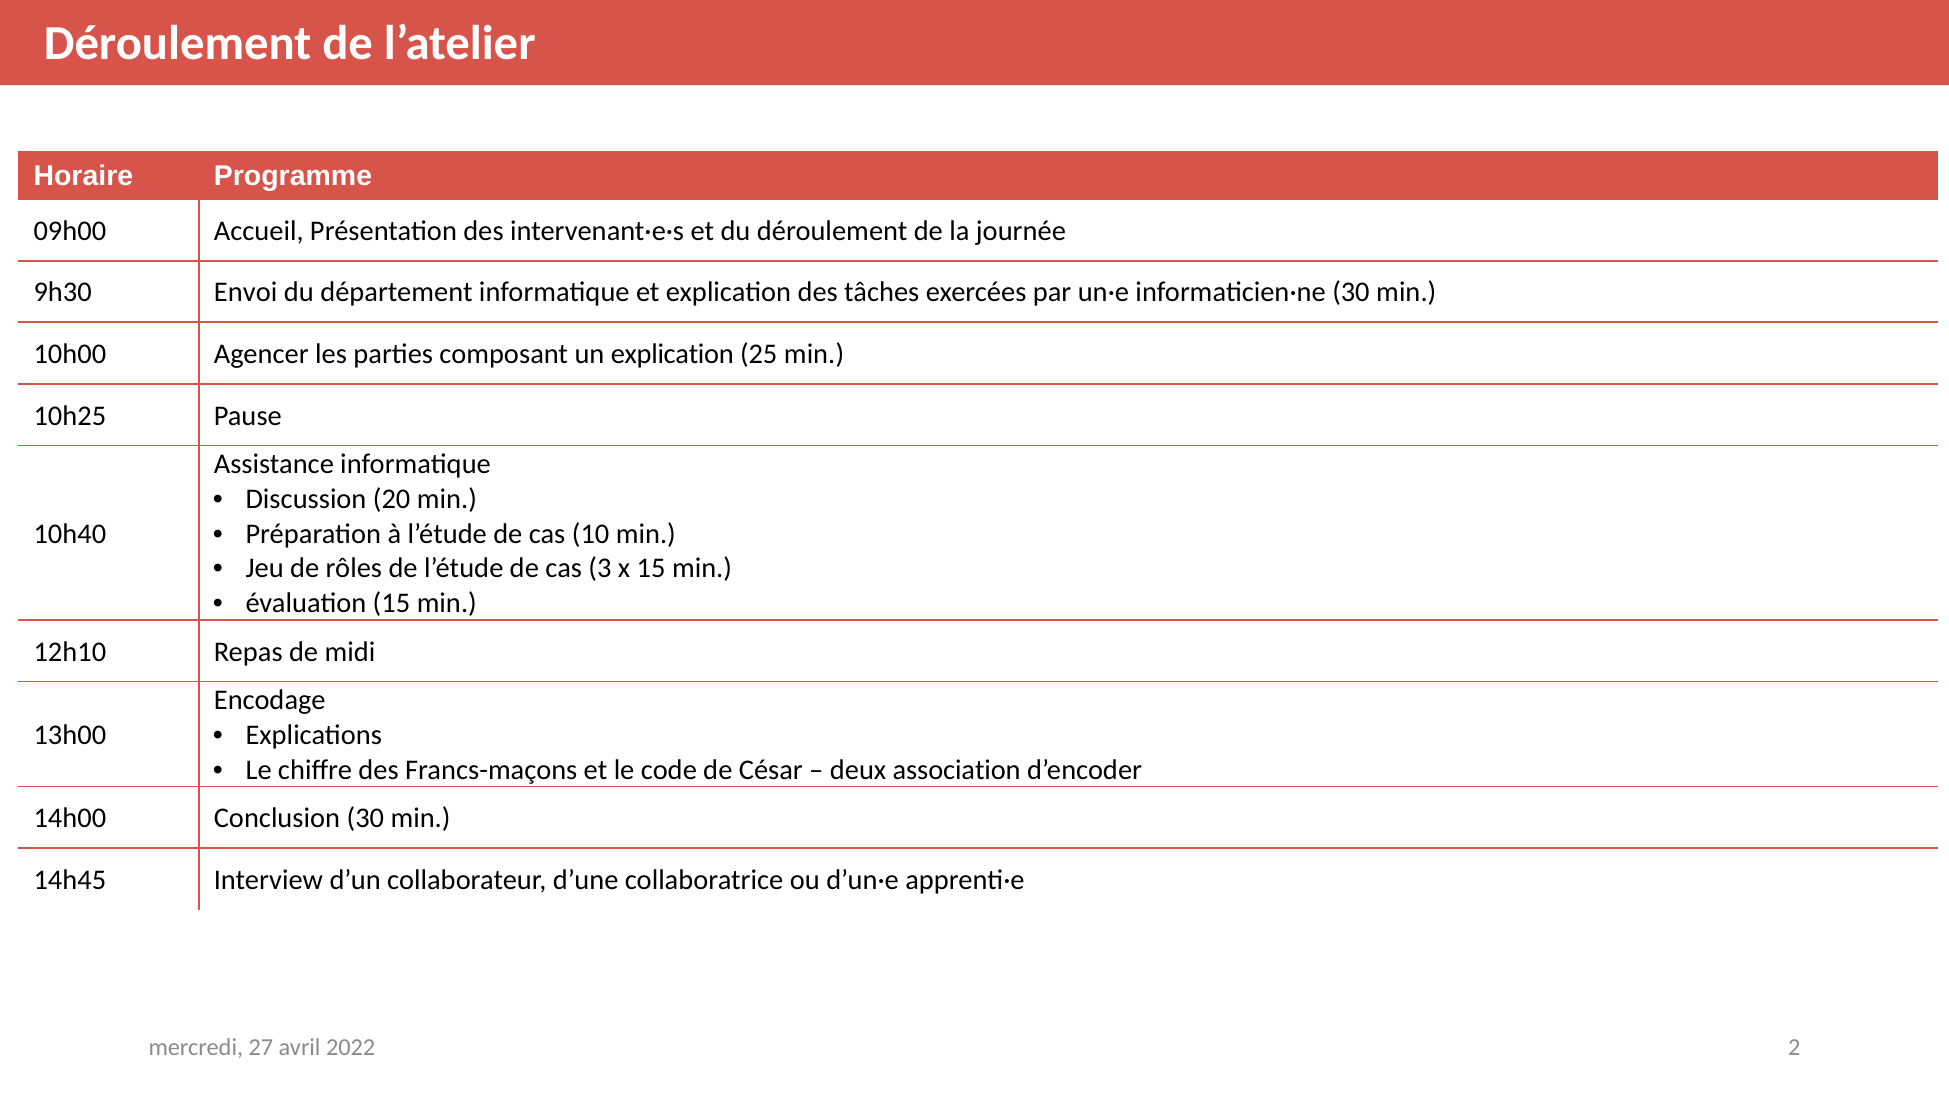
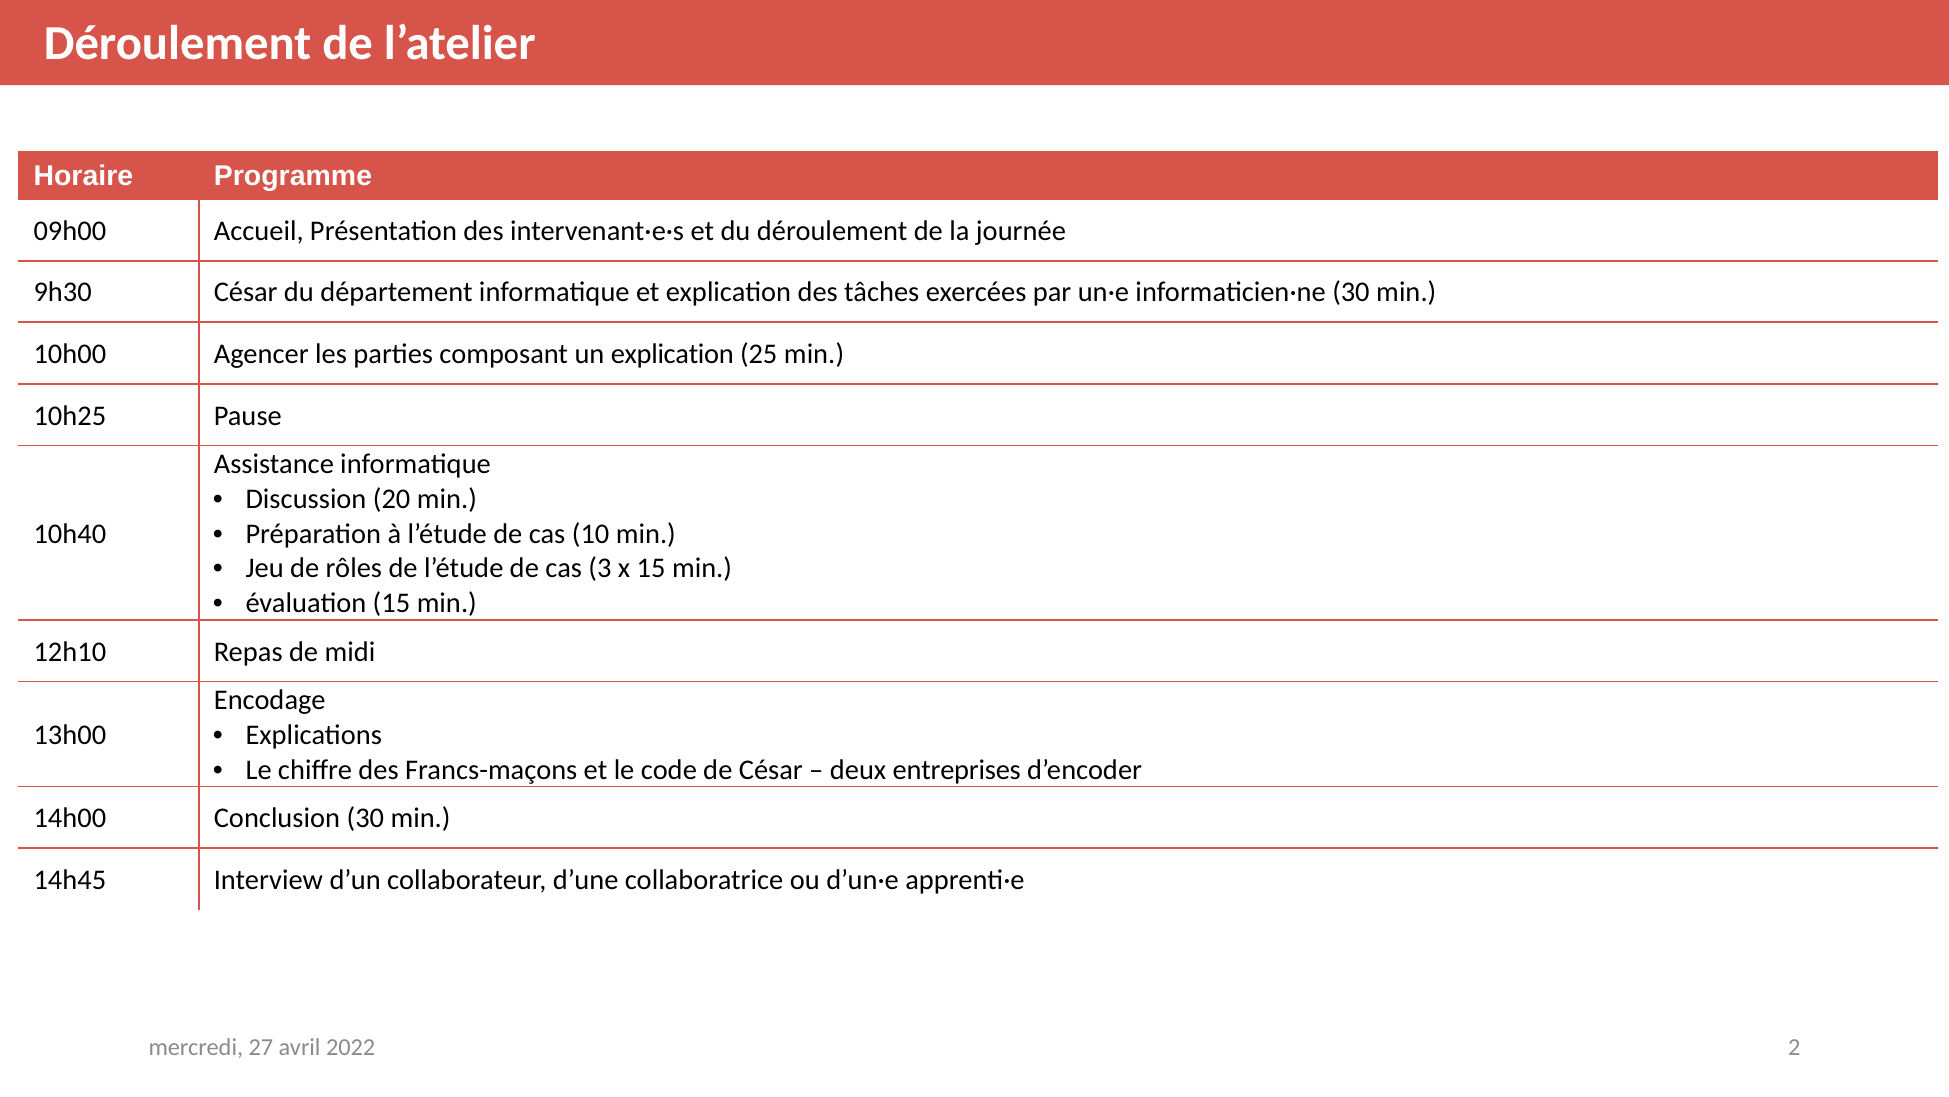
9h30 Envoi: Envoi -> César (246, 292)
association: association -> entreprises (957, 769)
